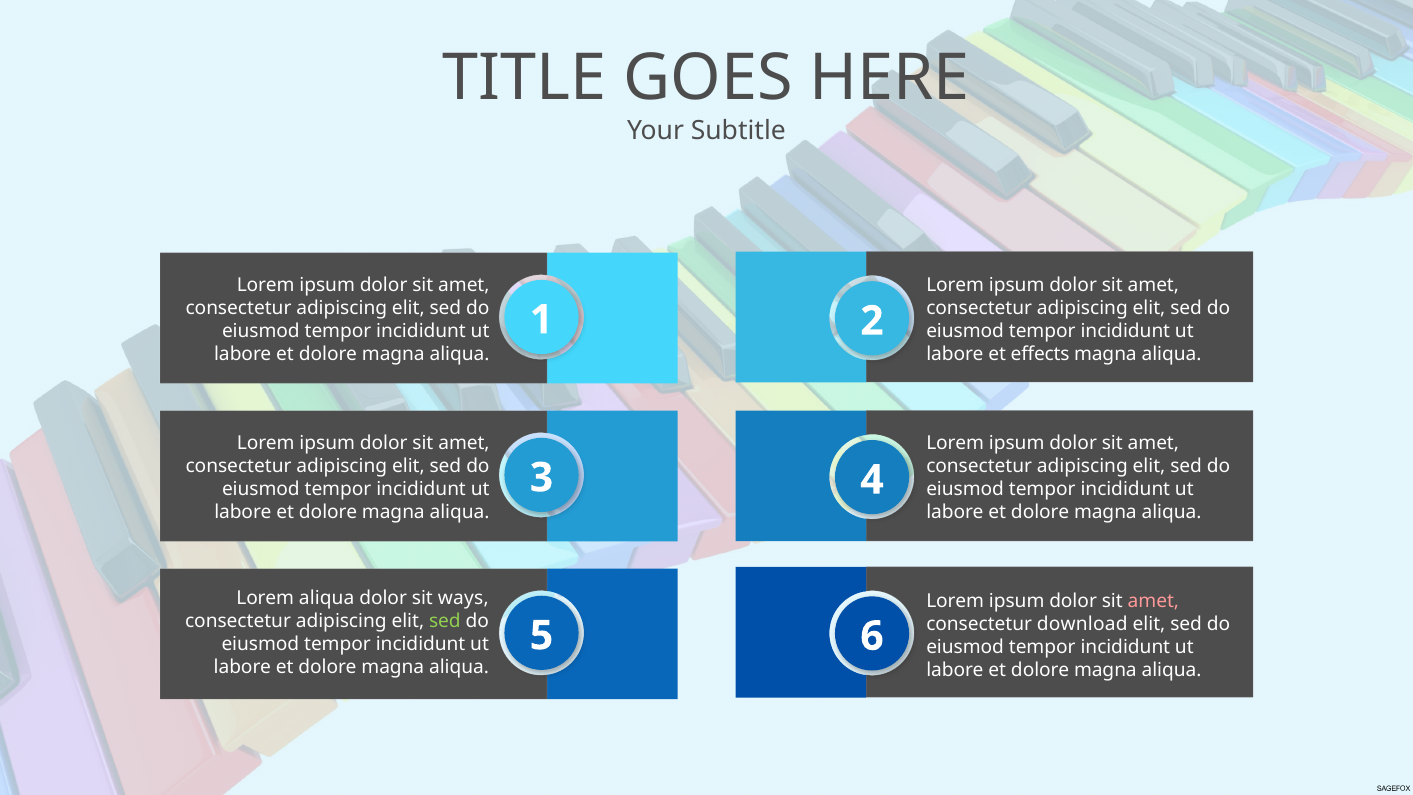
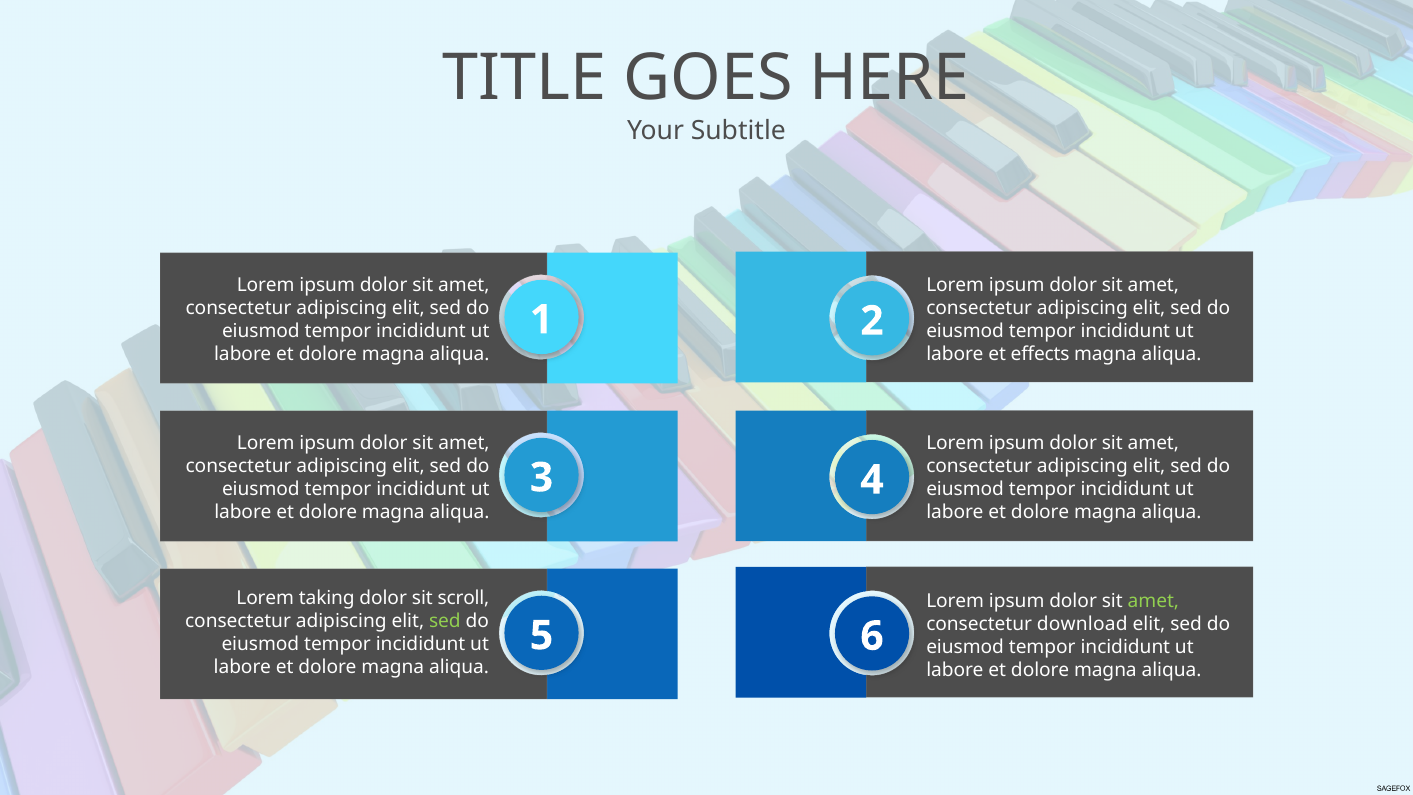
Lorem aliqua: aliqua -> taking (327, 598)
ways: ways -> scroll (464, 598)
amet colour: pink -> light green (1153, 601)
